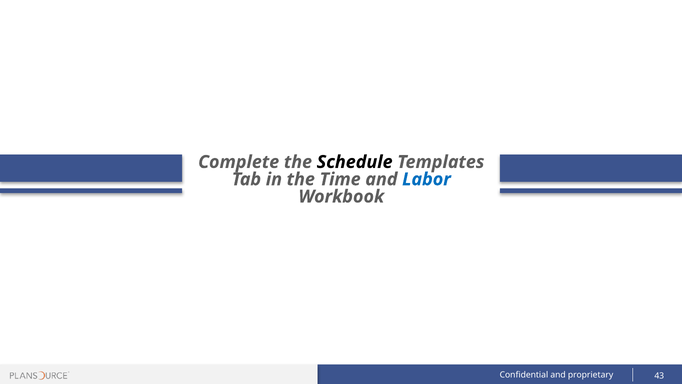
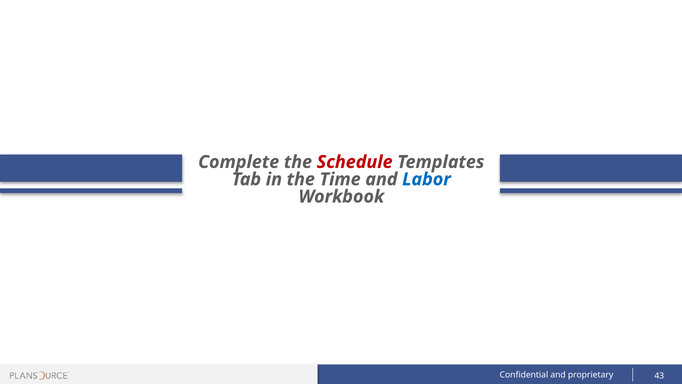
Schedule colour: black -> red (355, 162)
